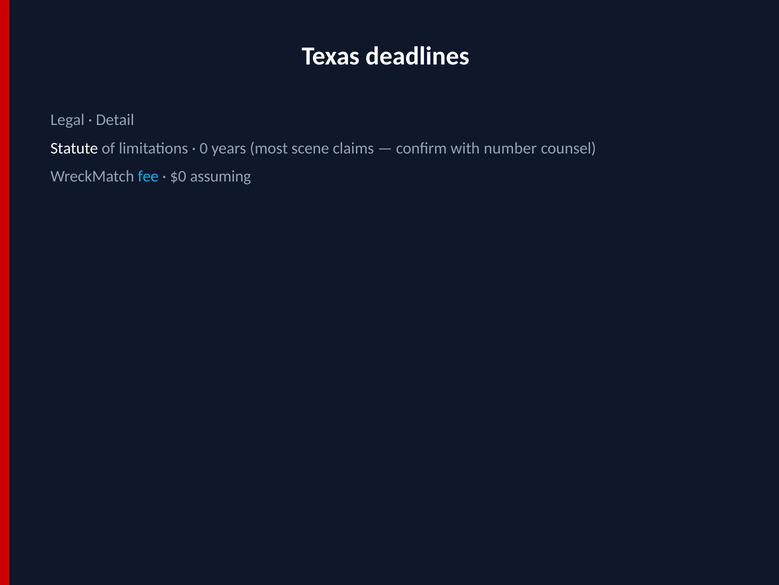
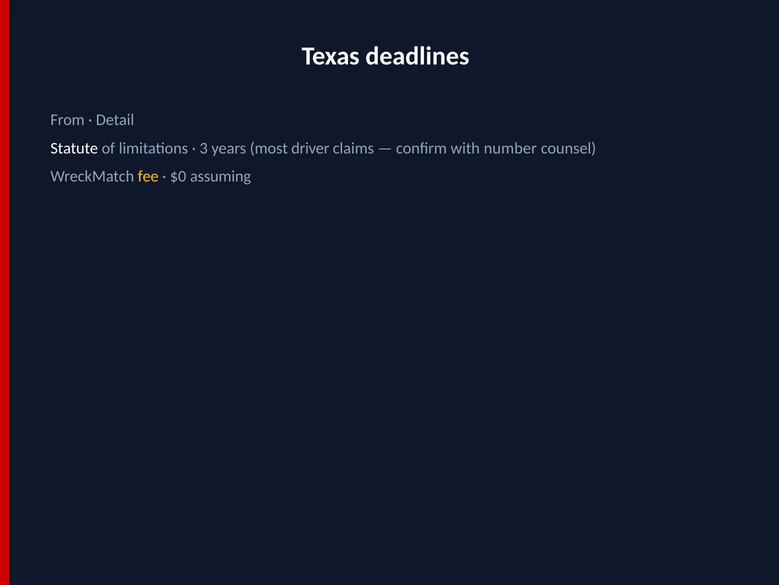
Legal: Legal -> From (68, 120)
0: 0 -> 3 (204, 148)
scene: scene -> driver (310, 148)
fee colour: light blue -> yellow (148, 176)
